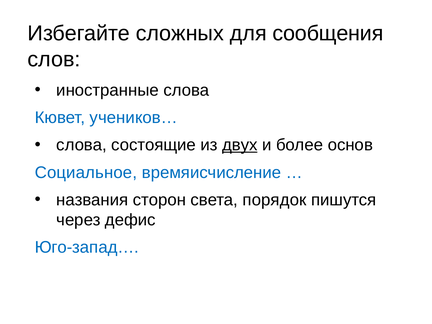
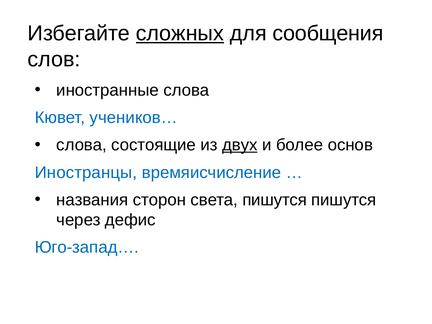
сложных underline: none -> present (180, 33)
Социальное: Социальное -> Иностранцы (86, 172)
света порядок: порядок -> пишутся (275, 200)
